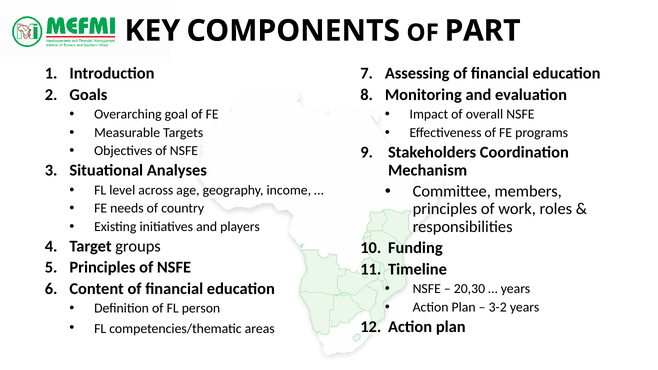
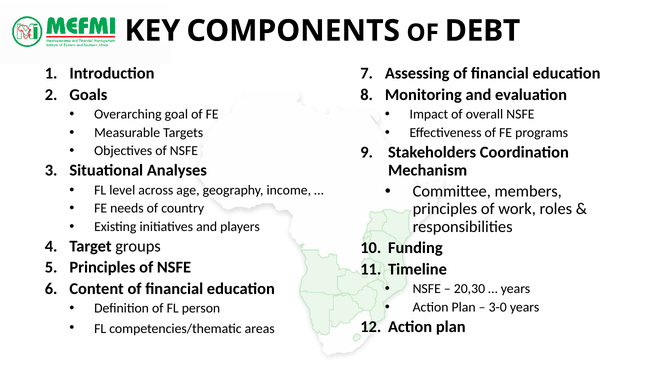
PART: PART -> DEBT (483, 31)
3-2: 3-2 -> 3-0 (498, 307)
